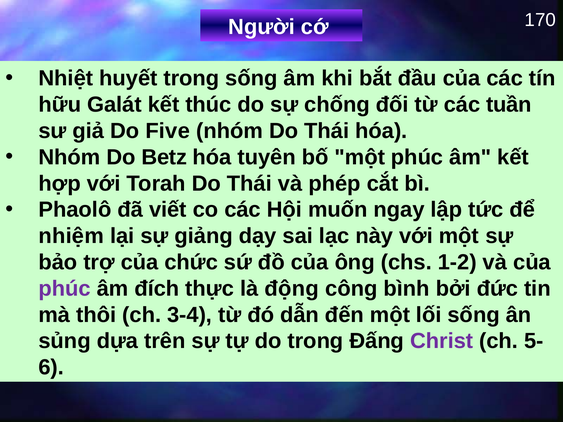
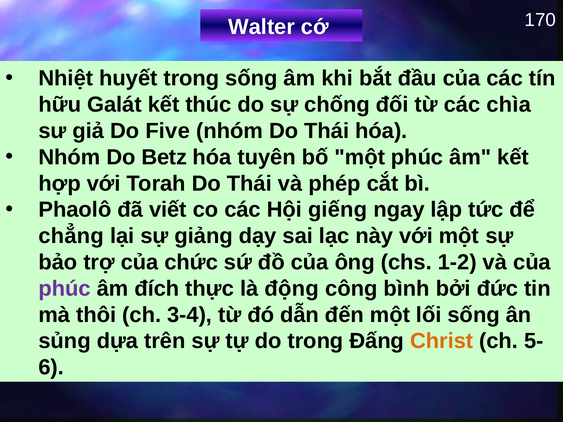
Người: Người -> Walter (262, 27)
tuần: tuần -> chìa (509, 105)
muốn: muốn -> giếng (338, 210)
nhiệm: nhiệm -> chẳng (71, 236)
Christ colour: purple -> orange (442, 341)
